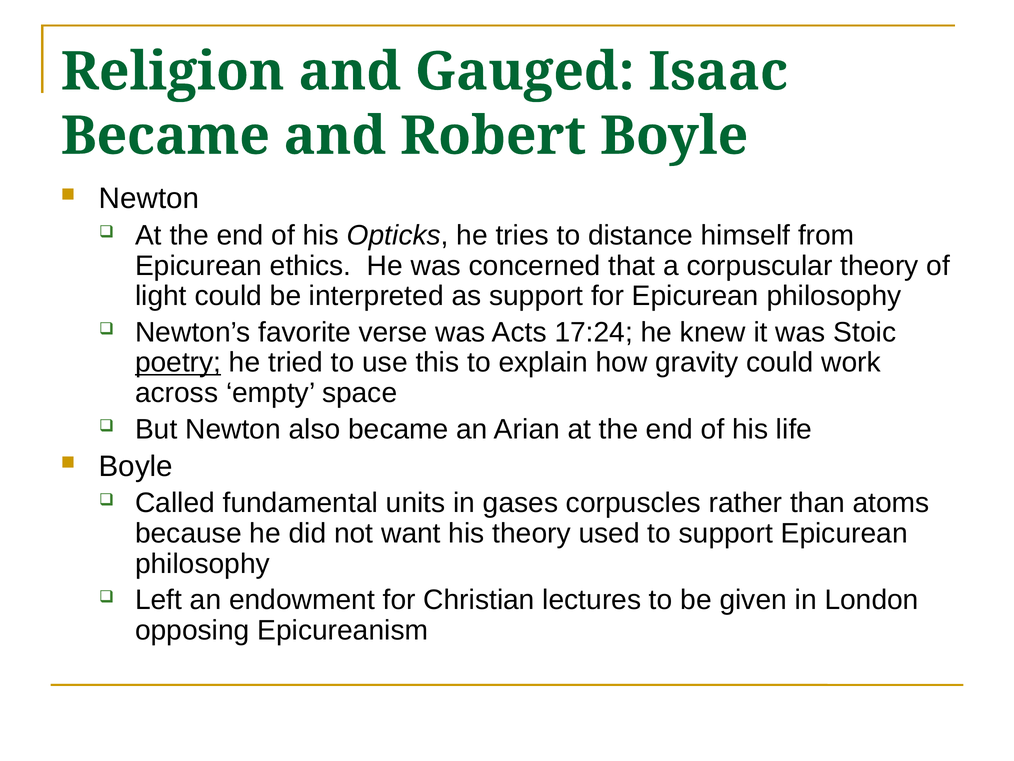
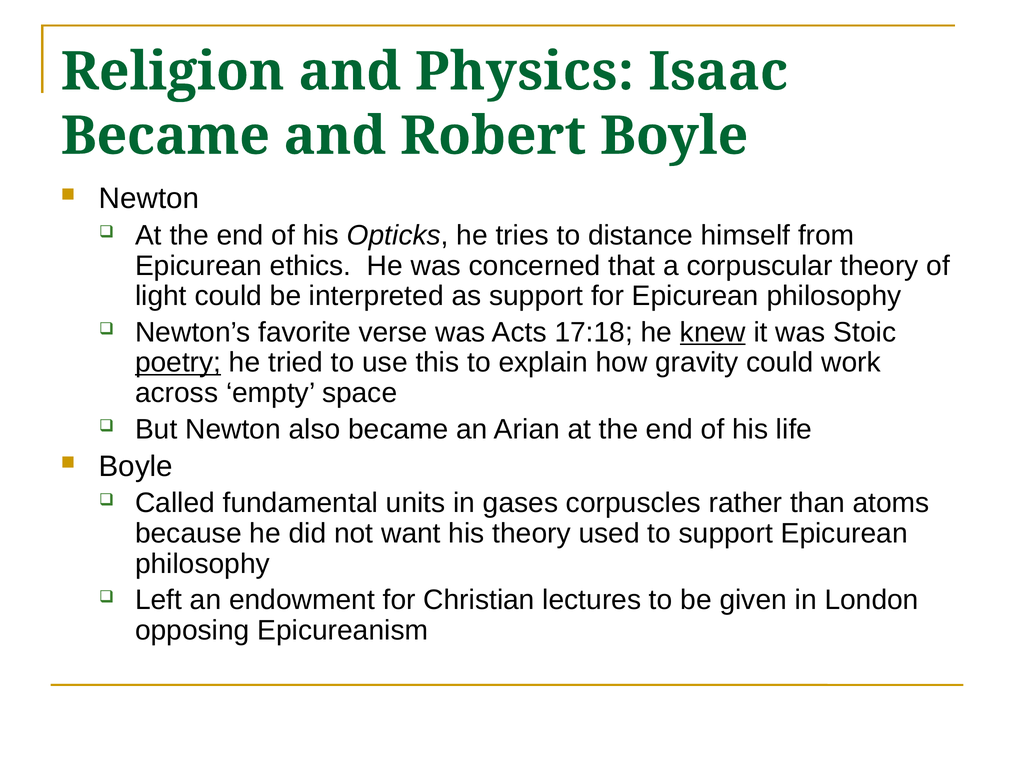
Gauged: Gauged -> Physics (525, 72)
17:24: 17:24 -> 17:18 (594, 332)
knew underline: none -> present (713, 332)
